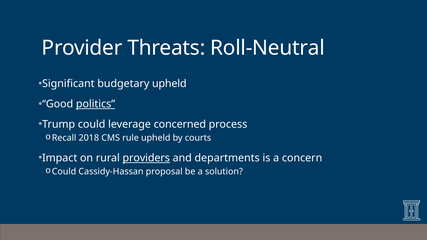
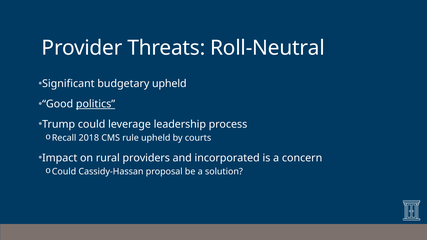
concerned: concerned -> leadership (180, 124)
providers underline: present -> none (146, 158)
departments: departments -> incorporated (227, 158)
